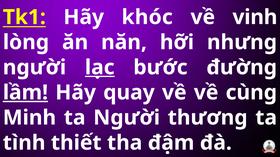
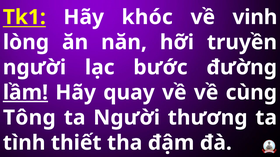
nhưng: nhưng -> truyền (242, 42)
lạc underline: present -> none (100, 68)
Minh: Minh -> Tông (29, 118)
